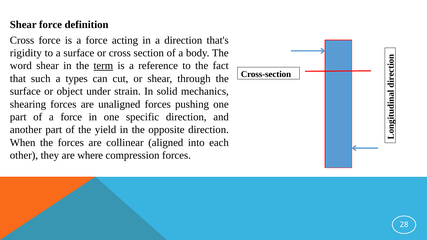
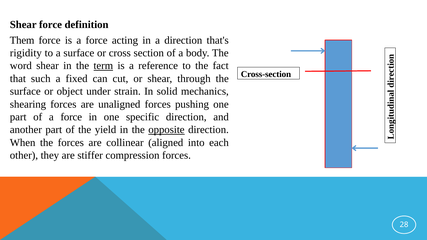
Cross: Cross -> Them (22, 40)
types: types -> fixed (77, 79)
opposite underline: none -> present (166, 130)
where: where -> stiffer (90, 156)
